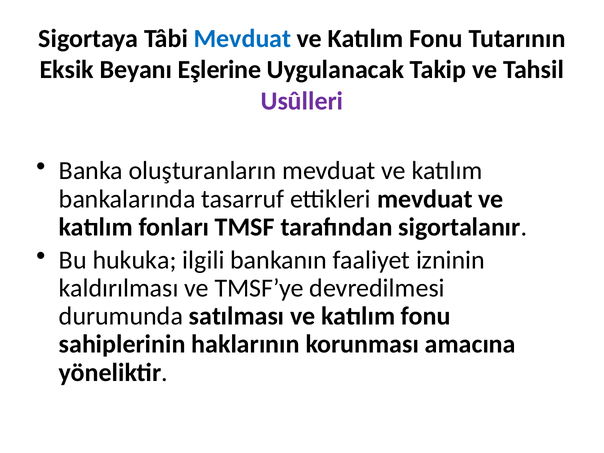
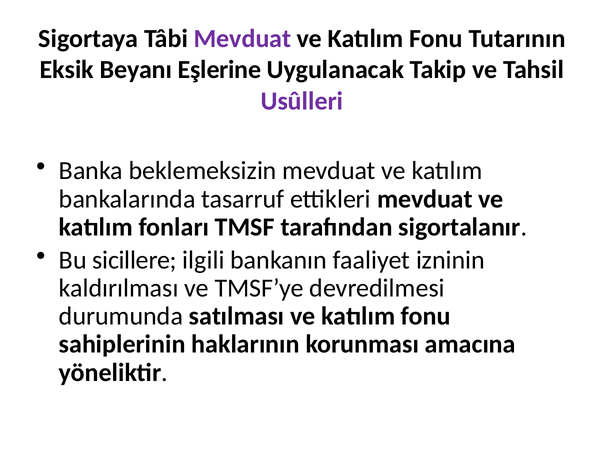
Mevduat colour: blue -> purple (242, 39)
oluşturanların: oluşturanların -> beklemeksizin (203, 171)
hukuka: hukuka -> sicillere (135, 260)
